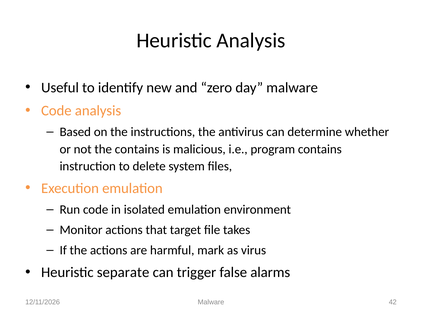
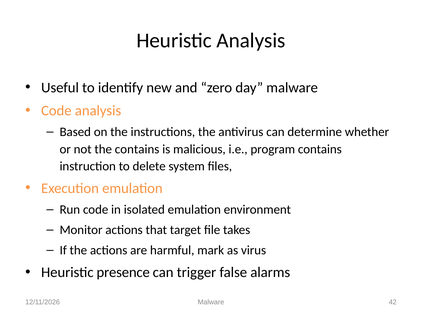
separate: separate -> presence (123, 272)
